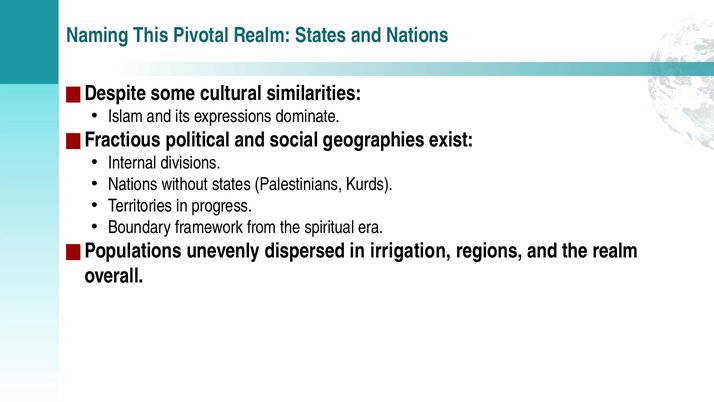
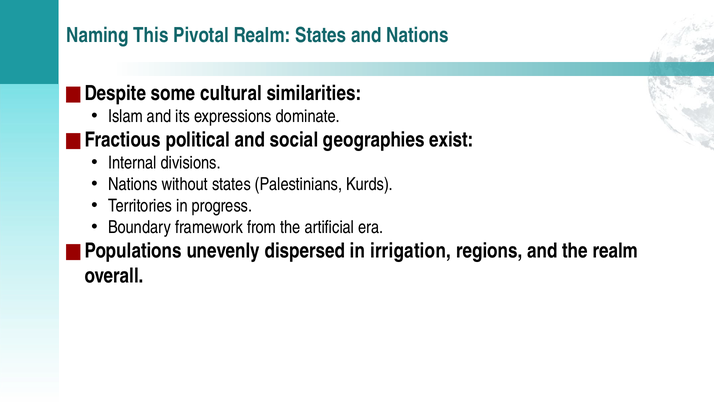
spiritual: spiritual -> artificial (329, 227)
